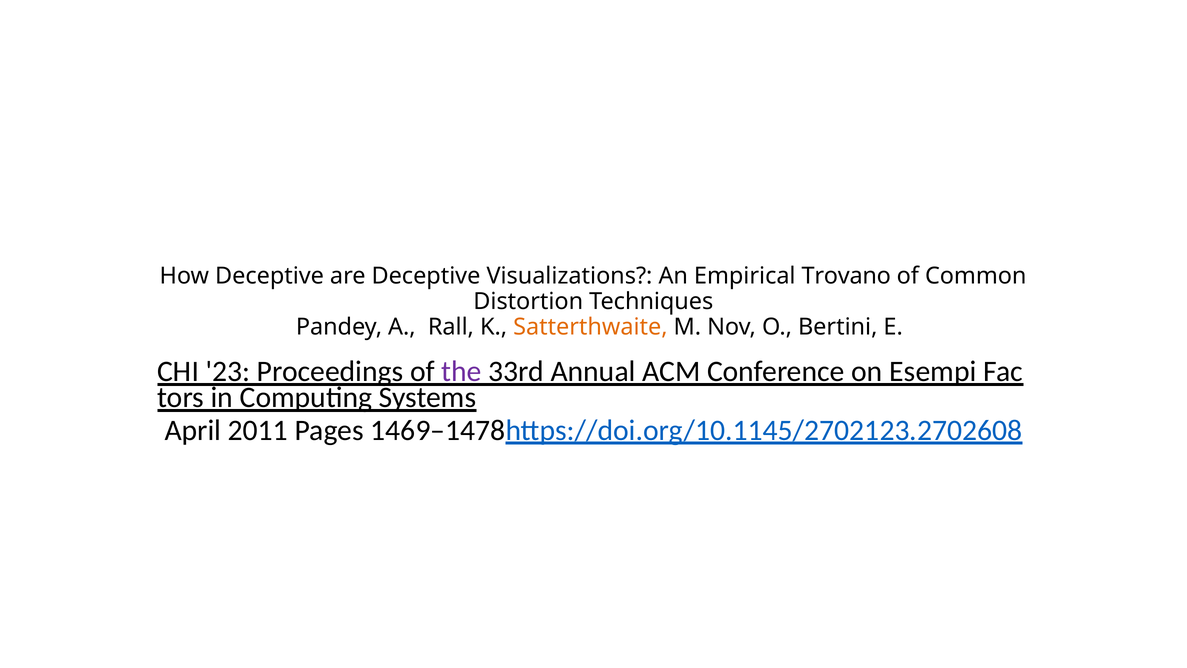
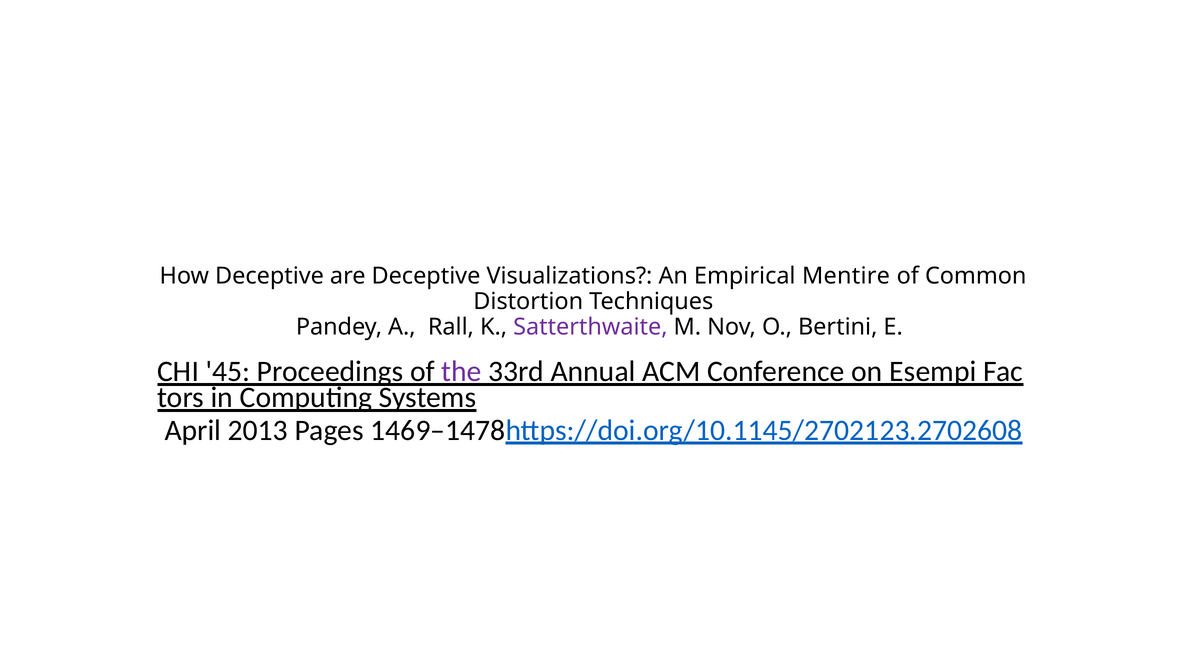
Trovano: Trovano -> Mentire (846, 276)
Satterthwaite colour: orange -> purple (590, 327)
23: 23 -> 45 (228, 371)
2011: 2011 -> 2013 (258, 430)
